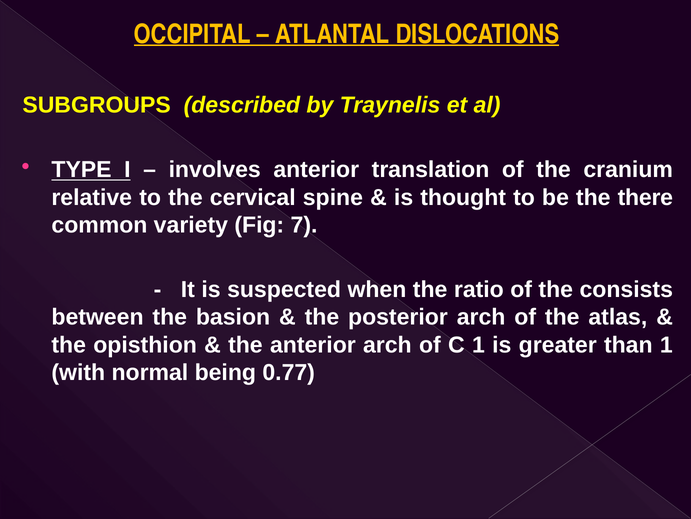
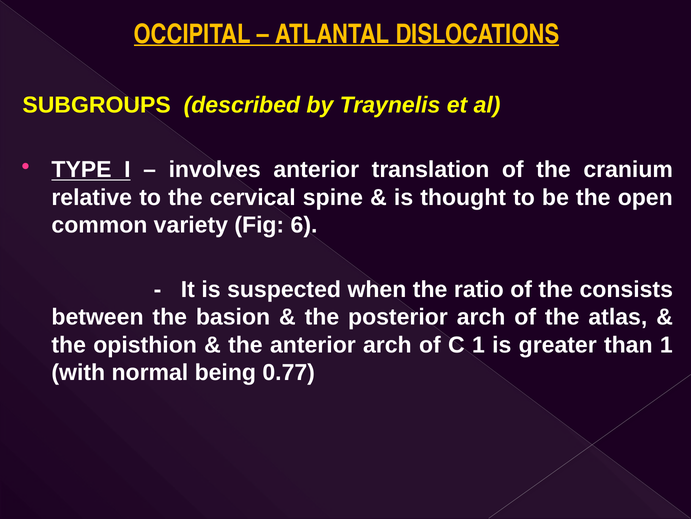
there: there -> open (645, 197)
7: 7 -> 6 (304, 225)
